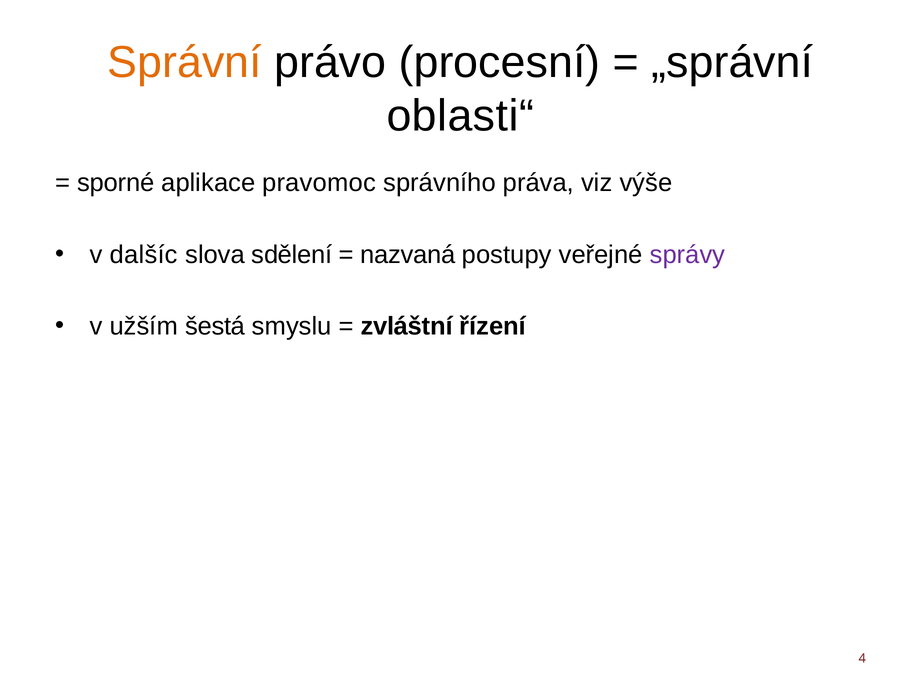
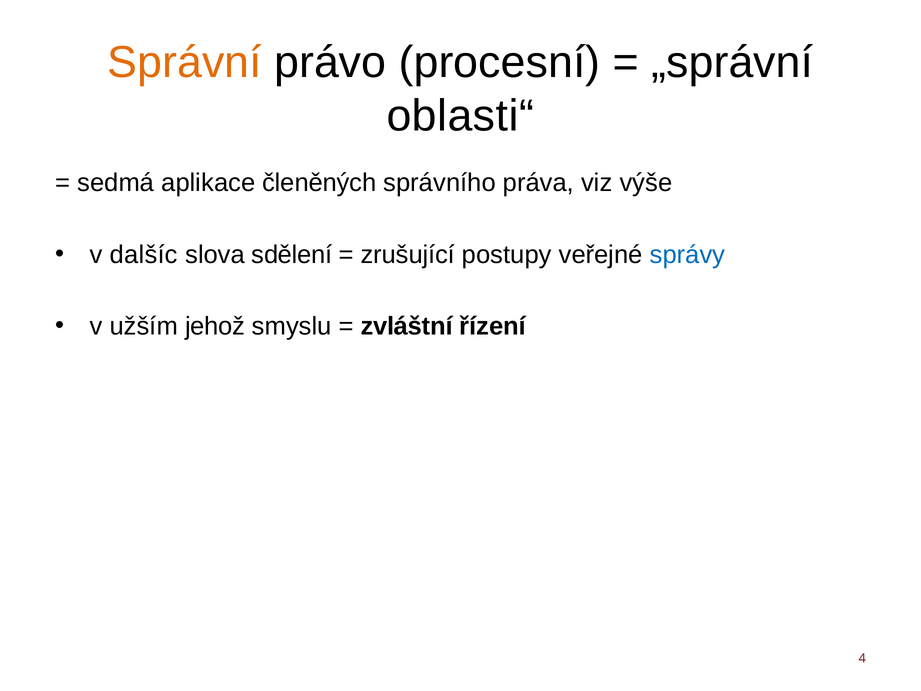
sporné: sporné -> sedmá (116, 183)
pravomoc: pravomoc -> členěných (319, 183)
nazvaná: nazvaná -> zrušující (408, 255)
správy colour: purple -> blue (688, 255)
šestá: šestá -> jehož (215, 326)
